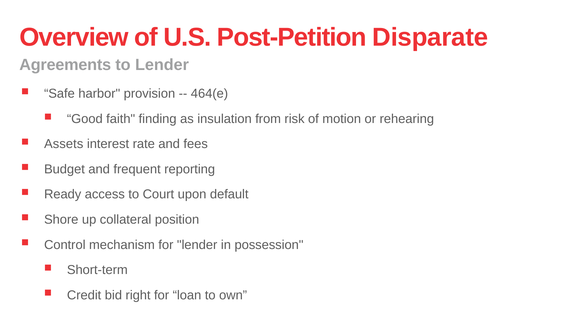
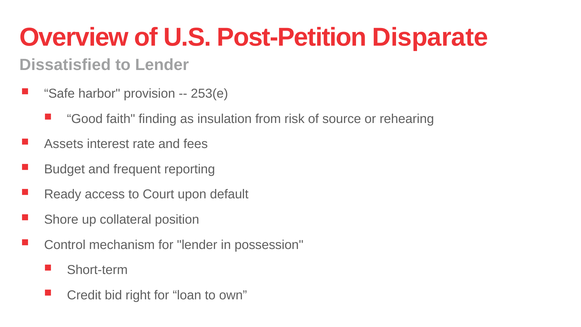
Agreements: Agreements -> Dissatisfied (65, 65)
464(e: 464(e -> 253(e (209, 94)
motion: motion -> source (342, 119)
